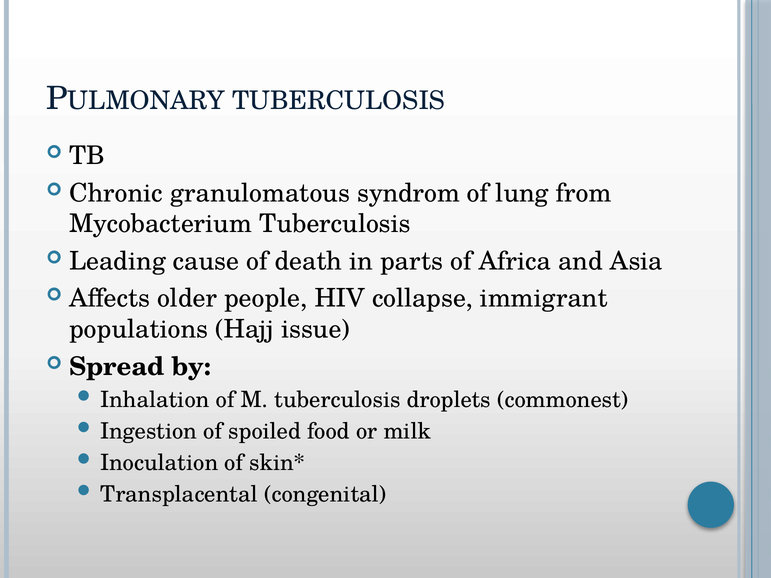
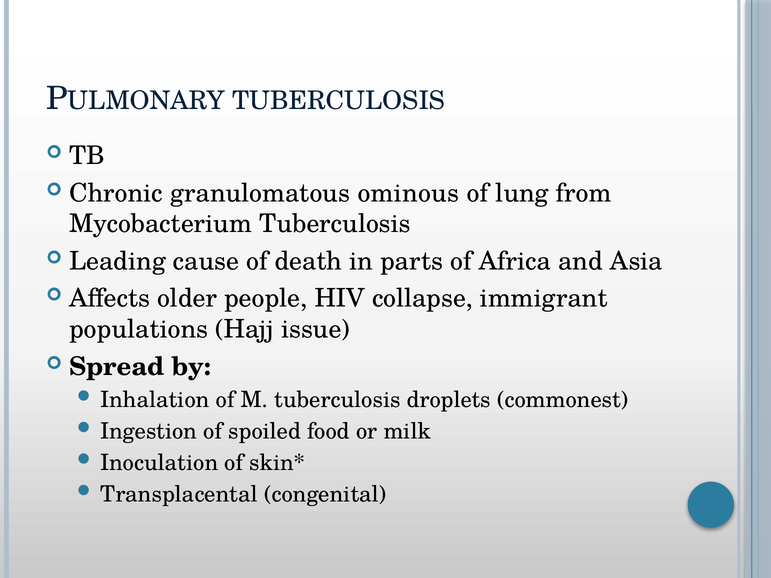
syndrom: syndrom -> ominous (408, 193)
